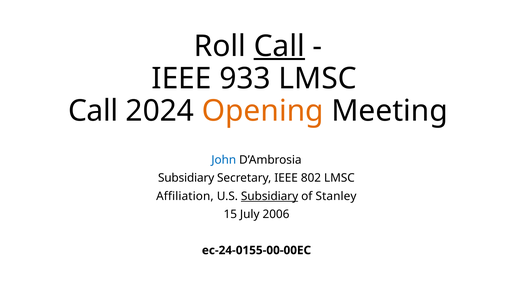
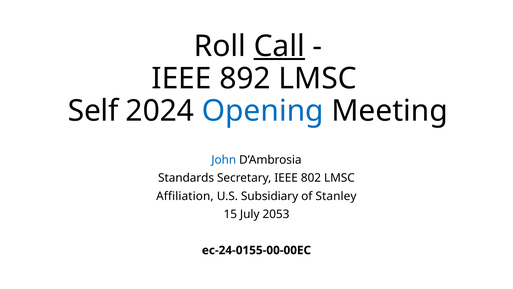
933: 933 -> 892 (245, 78)
Call: Call -> Self (93, 111)
Opening colour: orange -> blue (263, 111)
Subsidiary: Subsidiary -> Standards (186, 178)
Subsidiary underline: present -> none (270, 196)
2006: 2006 -> 2053 (276, 214)
